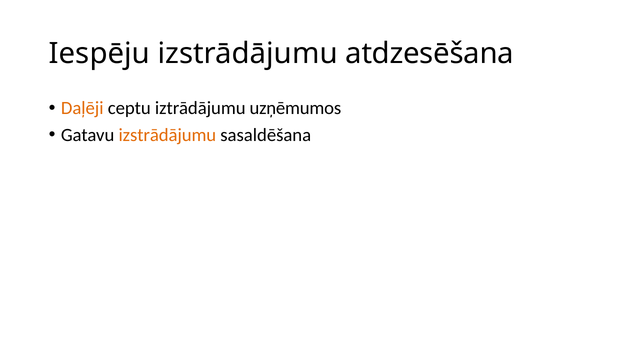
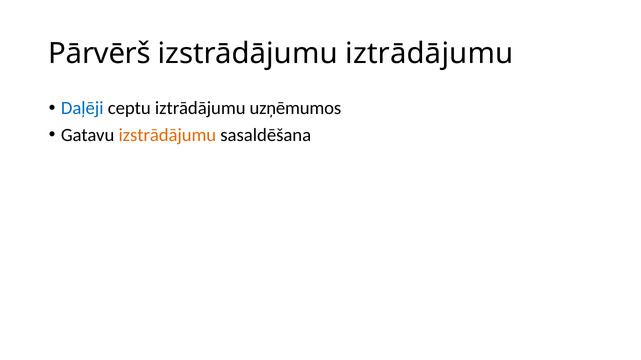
Iespēju: Iespēju -> Pārvērš (100, 54)
izstrādājumu atdzesēšana: atdzesēšana -> iztrādājumu (429, 54)
Daļēji colour: orange -> blue (82, 108)
